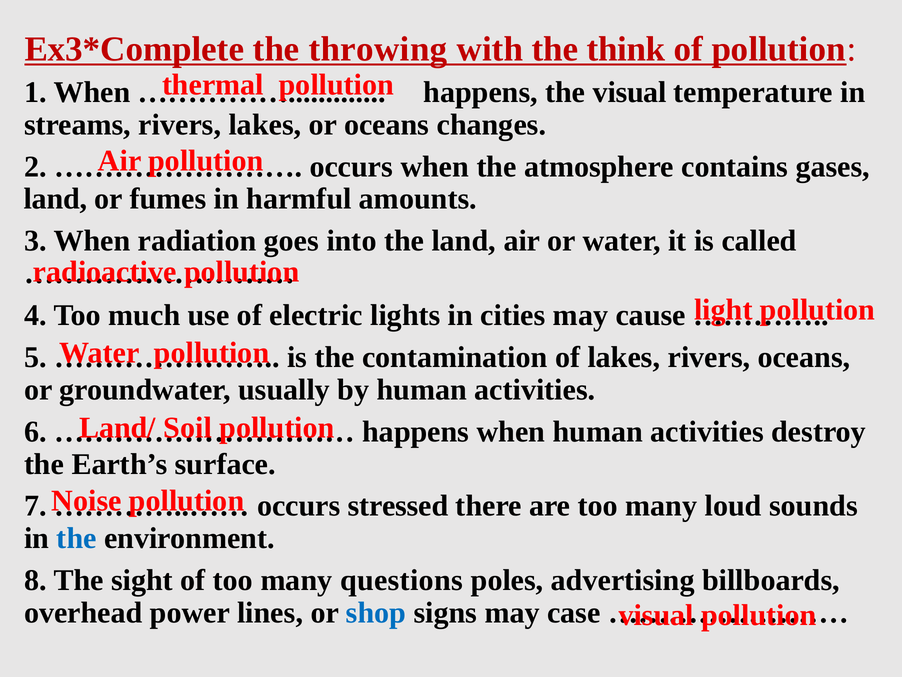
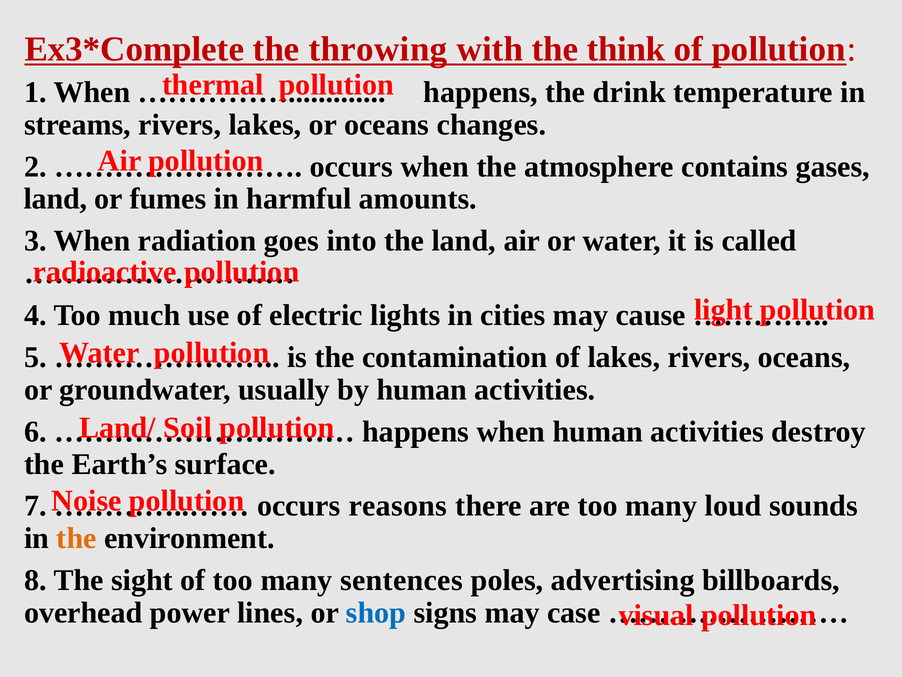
the visual: visual -> drink (629, 92)
stressed: stressed -> reasons (398, 506)
the colour: blue -> orange (77, 538)
questions: questions -> sentences (401, 580)
